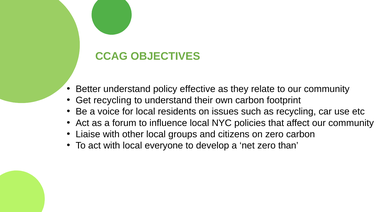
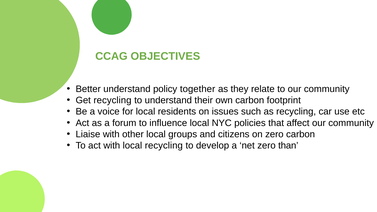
effective: effective -> together (198, 89)
local everyone: everyone -> recycling (164, 146)
